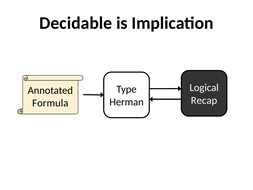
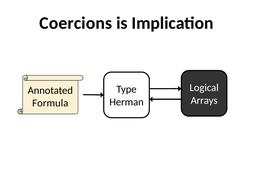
Decidable: Decidable -> Coercions (76, 23)
Recap: Recap -> Arrays (204, 100)
